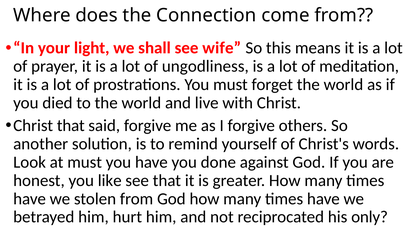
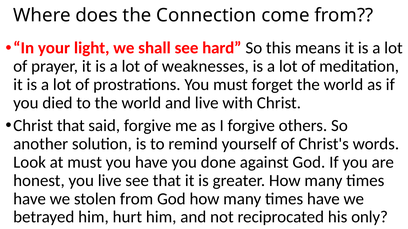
wife: wife -> hard (222, 48)
ungodliness: ungodliness -> weaknesses (205, 66)
you like: like -> live (110, 181)
